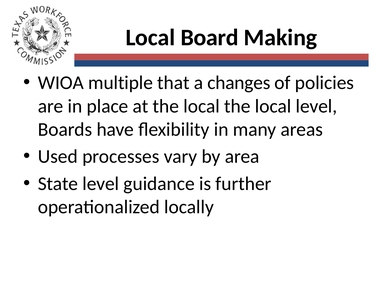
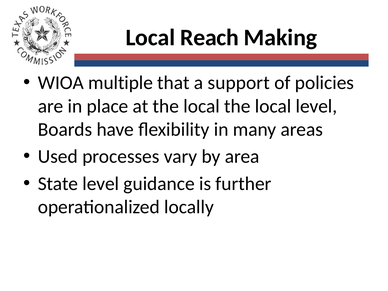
Board: Board -> Reach (210, 38)
changes: changes -> support (239, 83)
